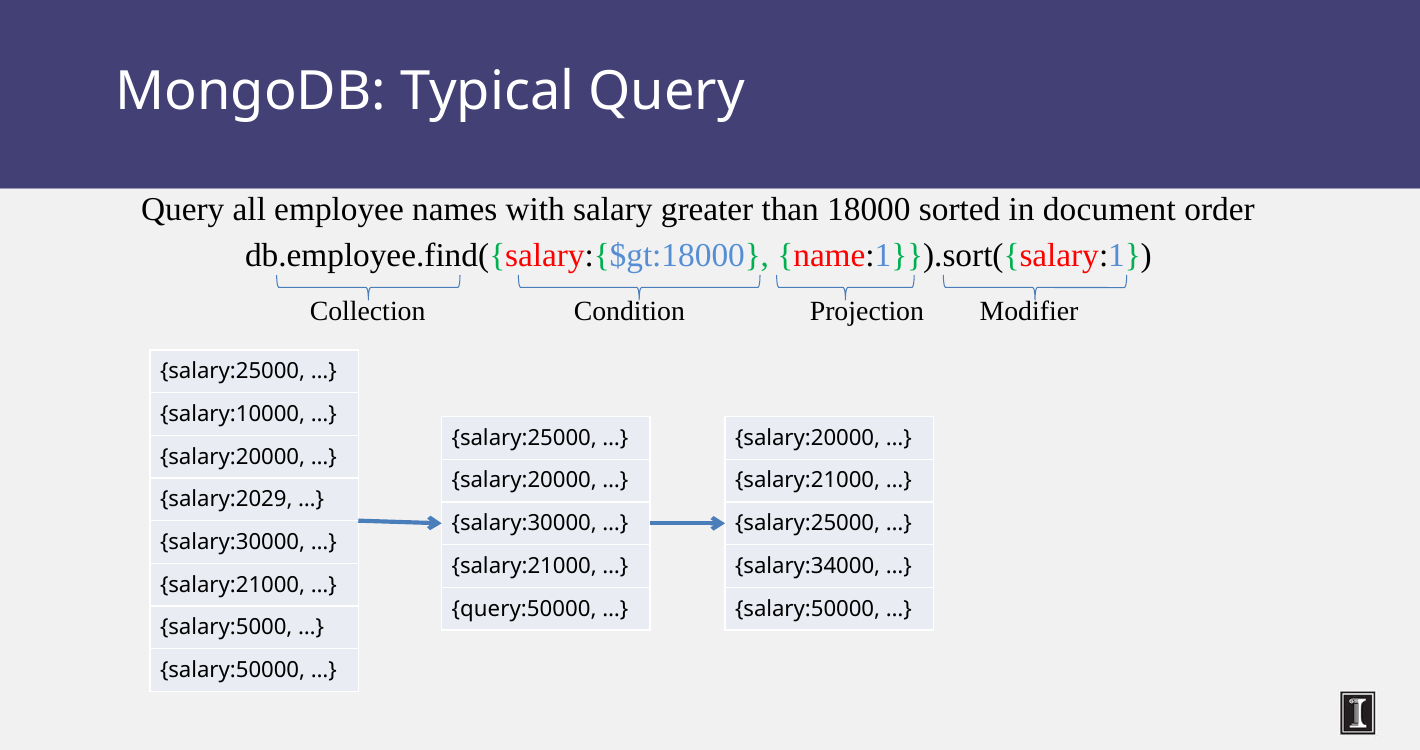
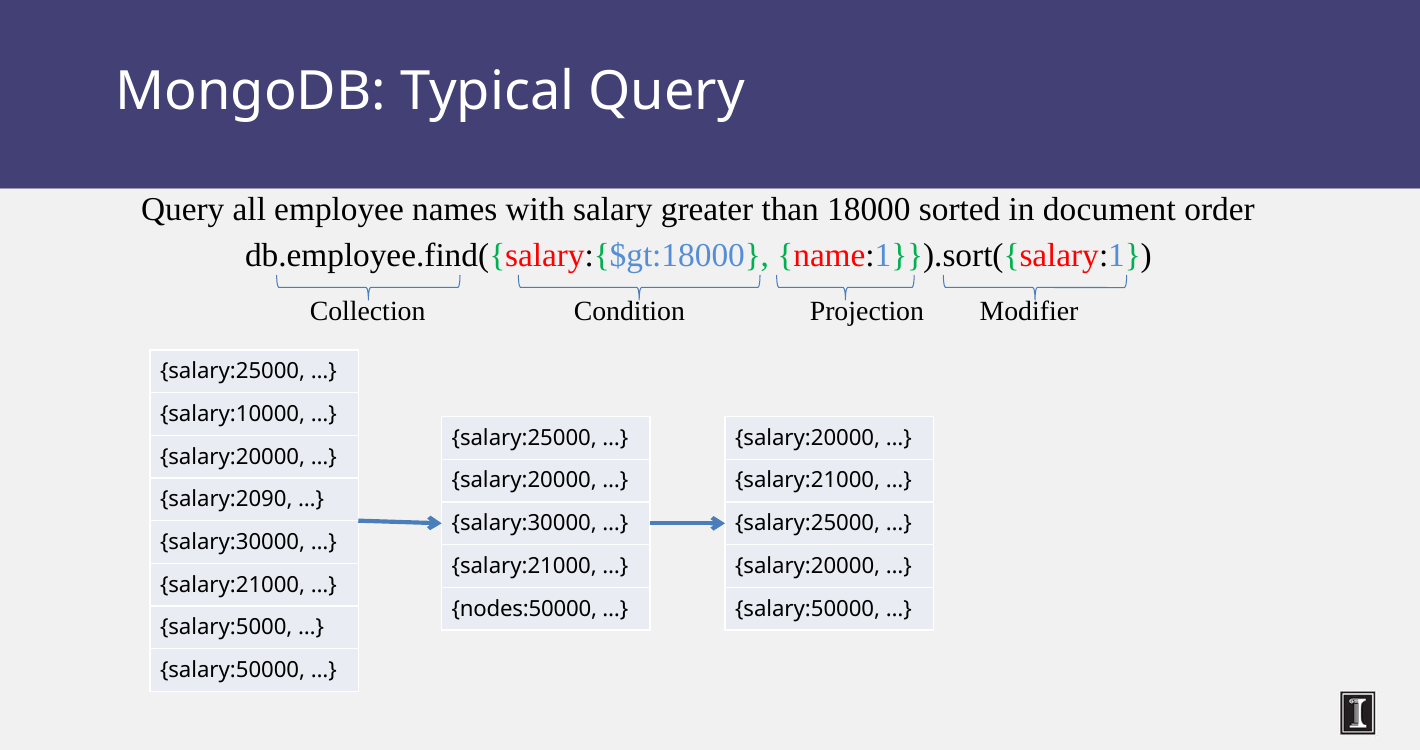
salary:2029: salary:2029 -> salary:2090 (226, 499)
salary:34000: salary:34000 -> salary:20000 (808, 566)
query:50000: query:50000 -> nodes:50000 (524, 609)
